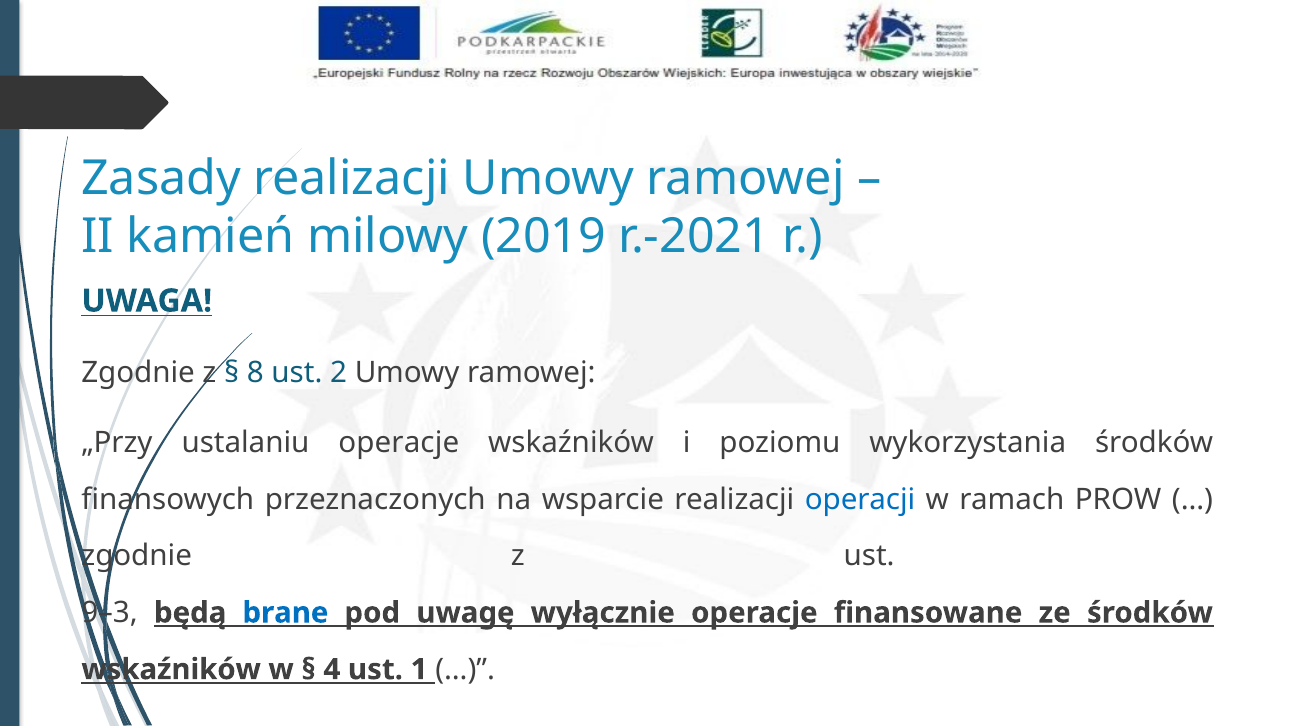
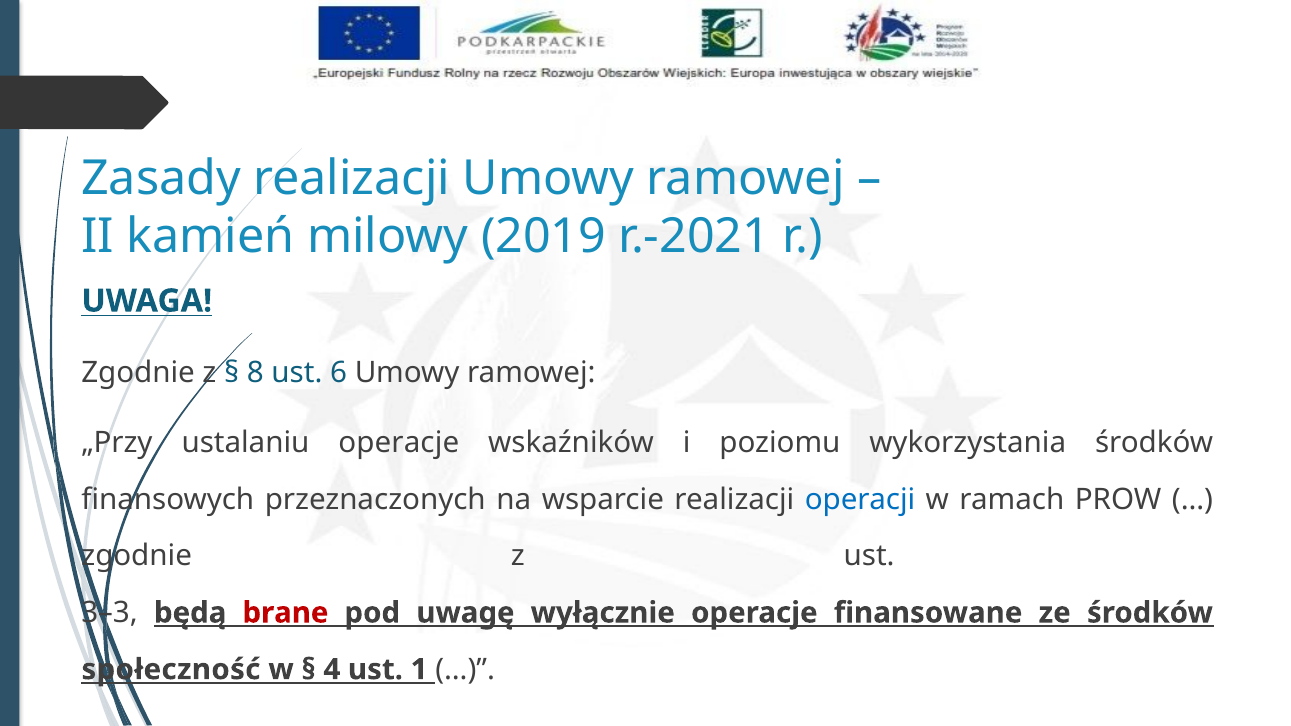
2: 2 -> 6 (339, 373)
9–3: 9–3 -> 3–3 (110, 613)
brane colour: blue -> red (285, 613)
wskaźników: wskaźników -> społeczność (171, 670)
